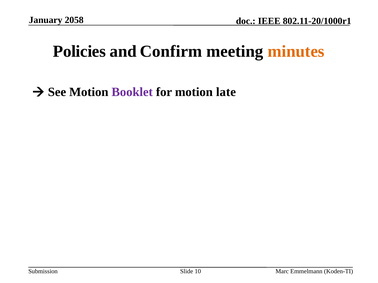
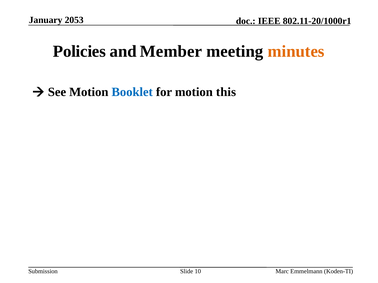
2058: 2058 -> 2053 (74, 20)
Confirm: Confirm -> Member (171, 52)
Booklet colour: purple -> blue (132, 92)
late: late -> this (226, 92)
